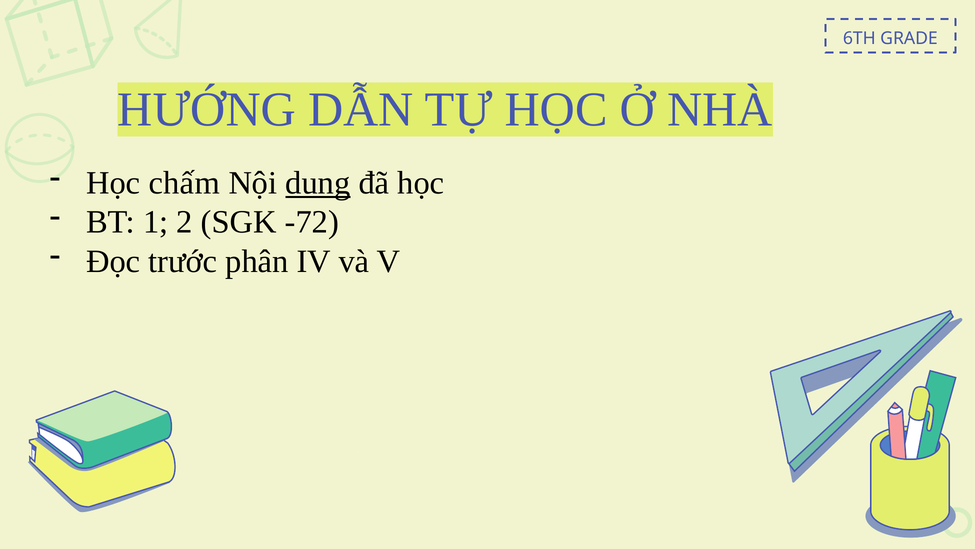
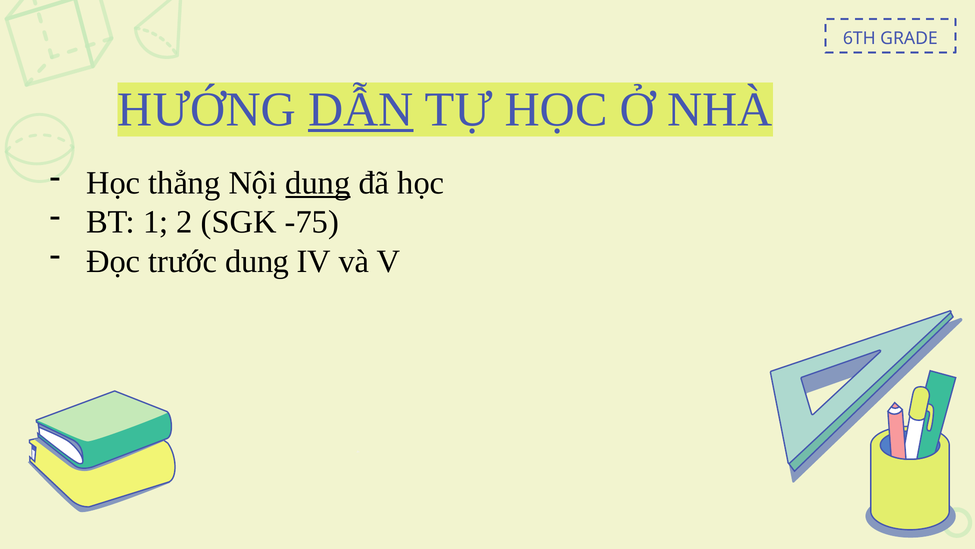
DẪN underline: none -> present (361, 110)
chấm: chấm -> thẳng (184, 183)
-72: -72 -> -75 (312, 222)
trước phân: phân -> dung (257, 261)
